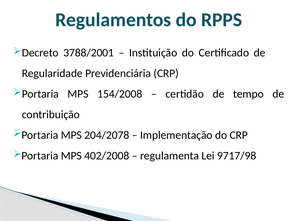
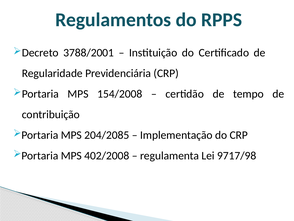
204/2078: 204/2078 -> 204/2085 (107, 135)
